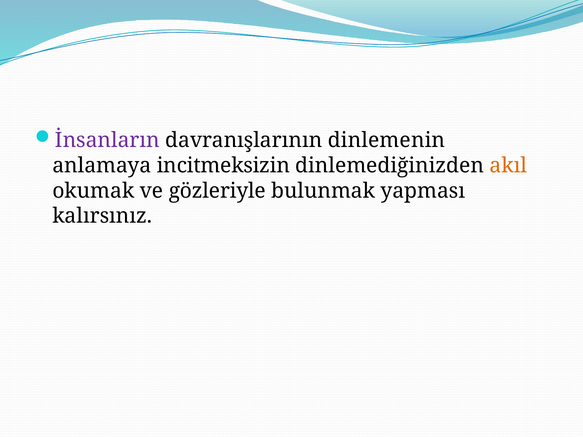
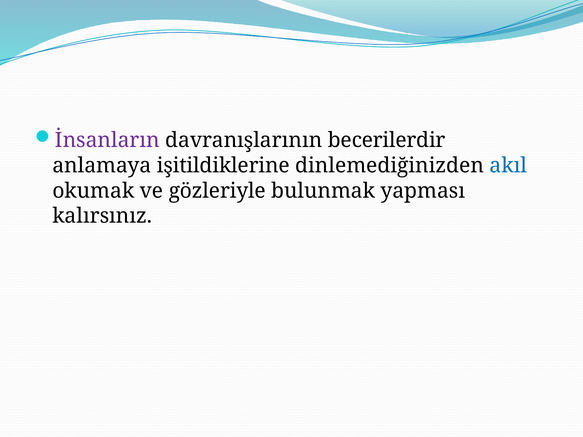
dinlemenin: dinlemenin -> becerilerdir (387, 140)
incitmeksizin: incitmeksizin -> işitildiklerine (223, 166)
akıl colour: orange -> blue (508, 166)
